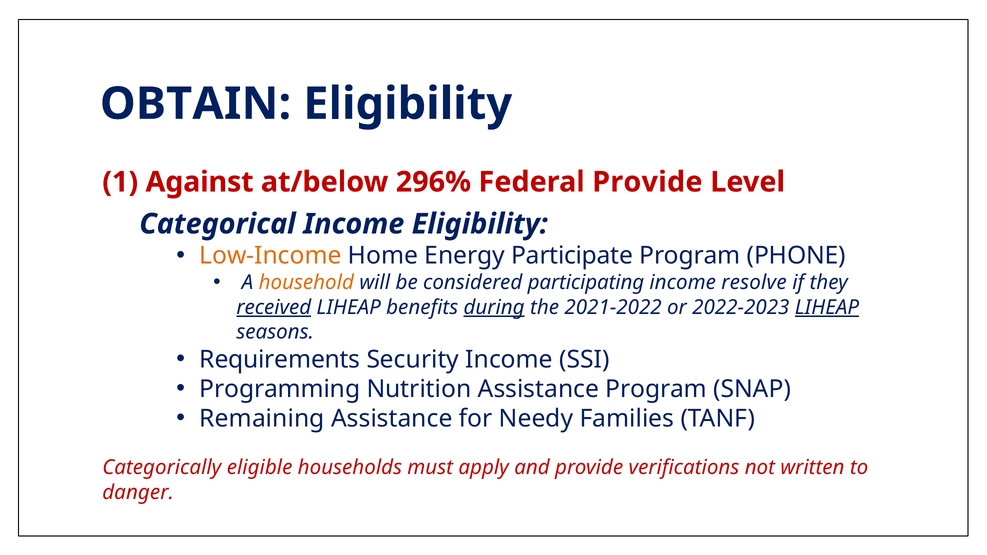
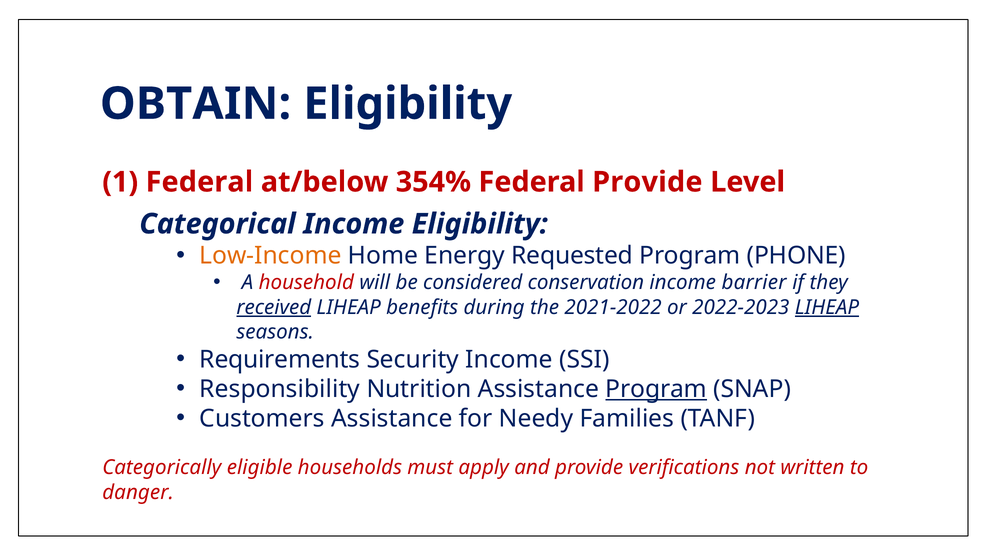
1 Against: Against -> Federal (199, 182)
296%: 296% -> 354% (433, 182)
Participate: Participate -> Requested (572, 256)
household colour: orange -> red (306, 283)
participating: participating -> conservation (586, 283)
resolve: resolve -> barrier (754, 283)
during underline: present -> none (494, 307)
Programming: Programming -> Responsibility (280, 389)
Program underline: none -> present (656, 389)
Remaining: Remaining -> Customers (262, 419)
